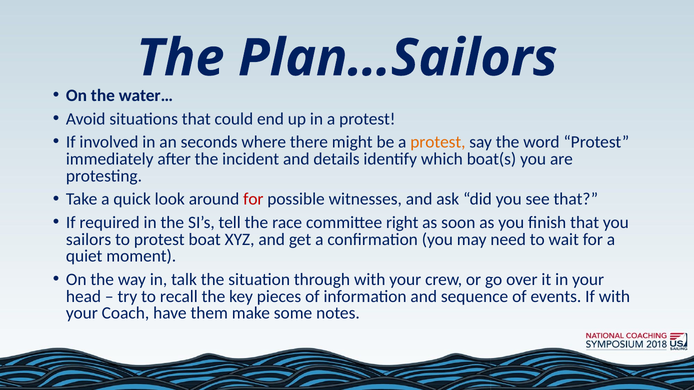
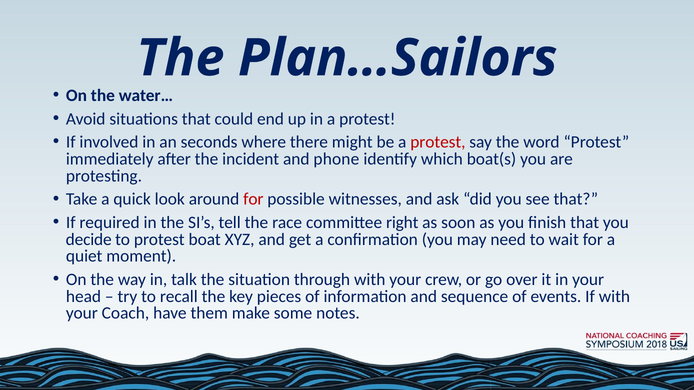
protest colour: orange -> red (438, 142)
details: details -> phone (336, 159)
sailors: sailors -> decide (89, 240)
